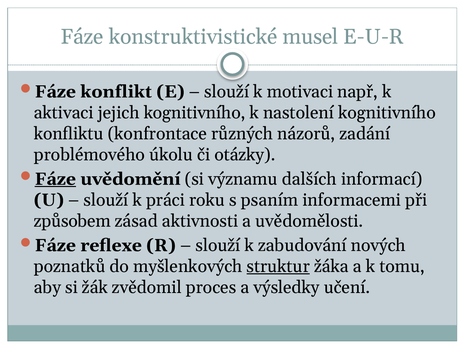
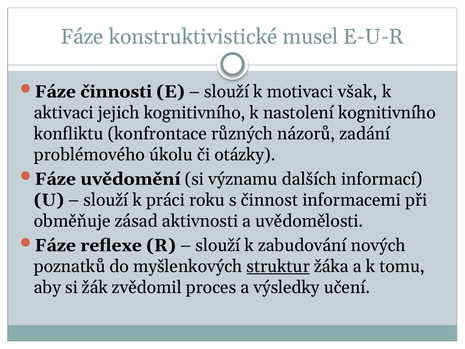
konflikt: konflikt -> činnosti (116, 92)
např: např -> však (358, 92)
Fáze underline: present -> none (55, 179)
psaním: psaním -> činnost (270, 200)
způsobem: způsobem -> obměňuje (72, 221)
